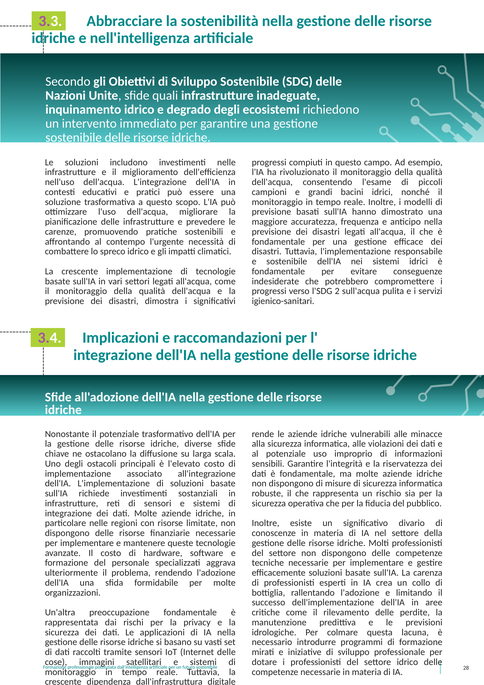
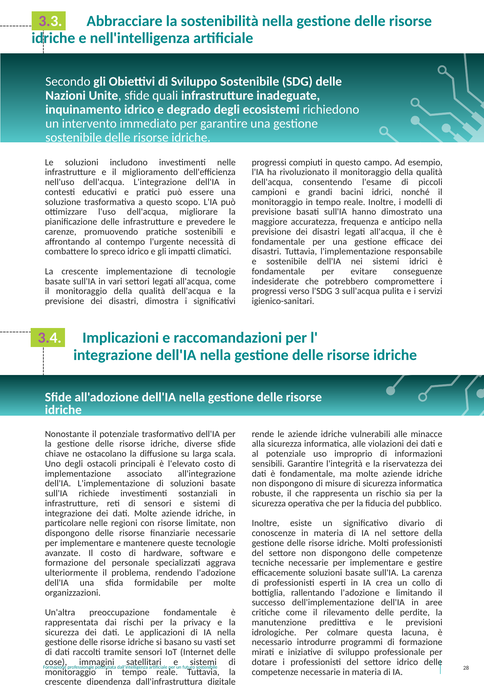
2: 2 -> 3 (337, 291)
